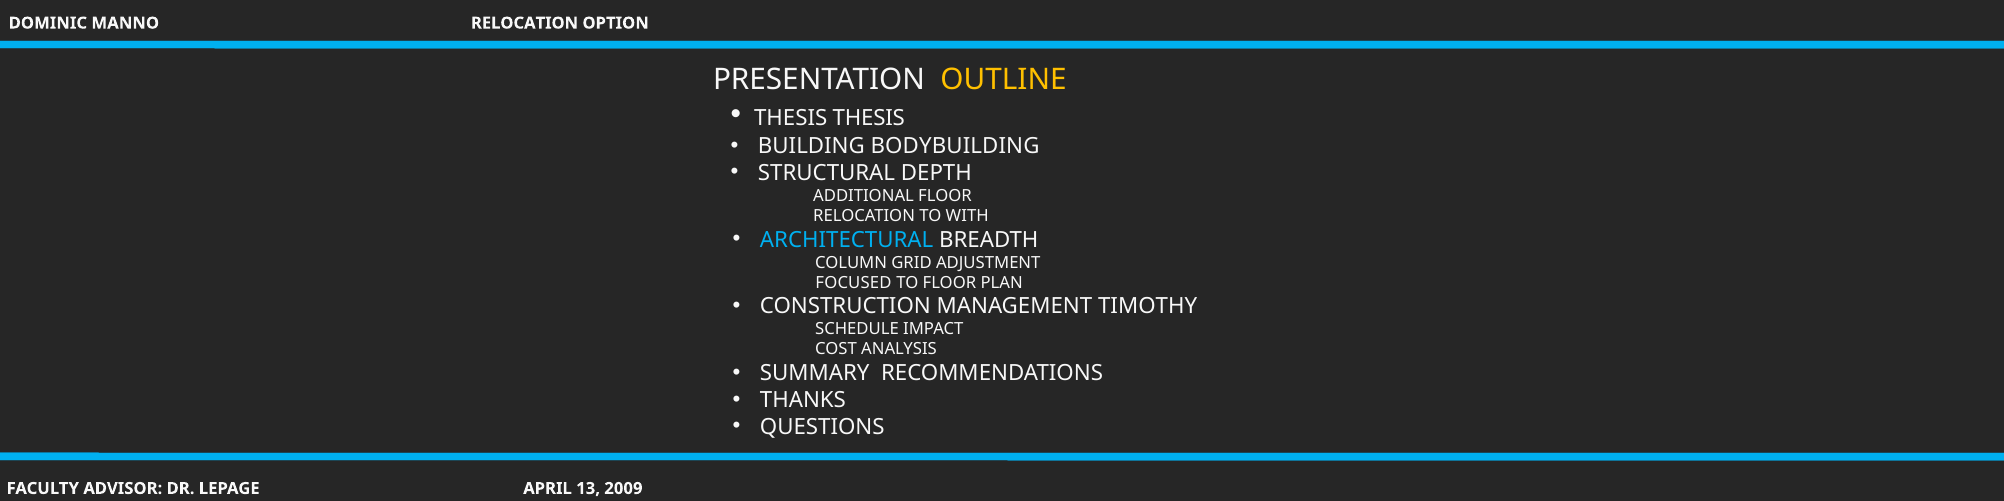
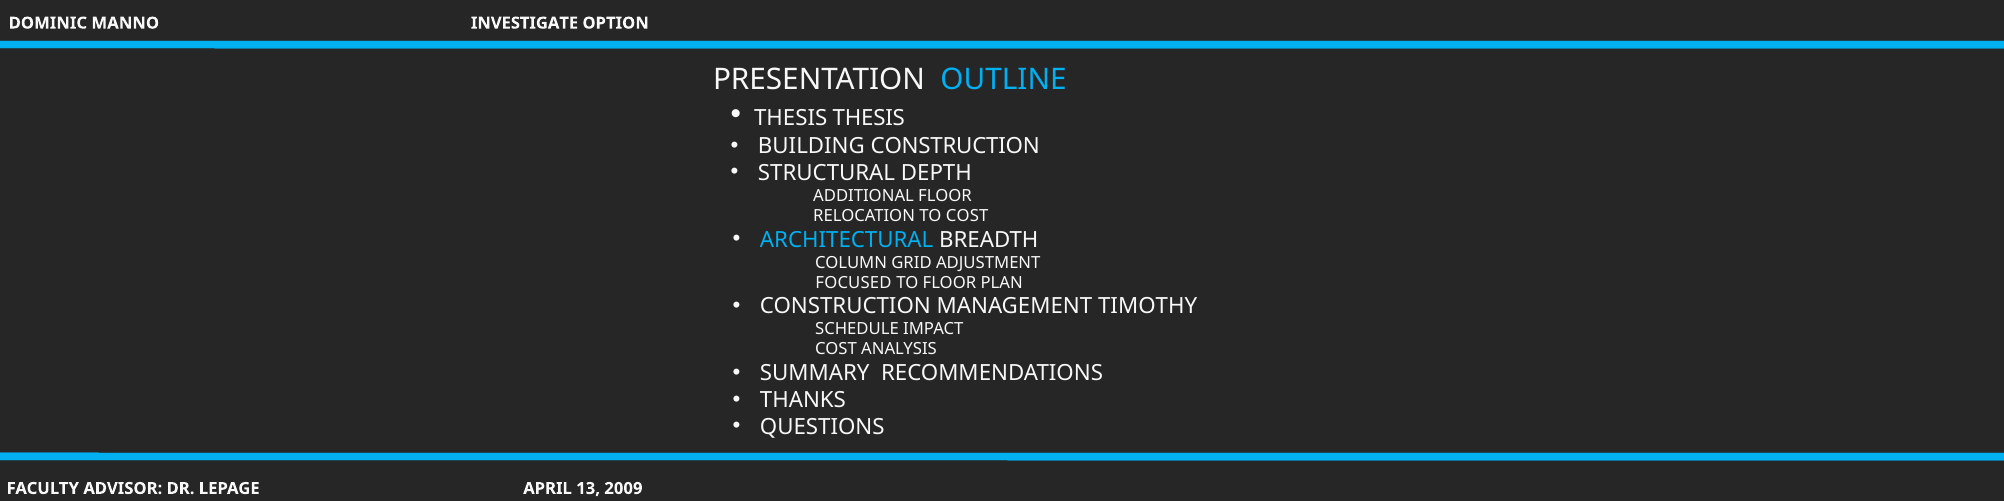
RELOCATION: RELOCATION -> INVESTIGATE (525, 23)
OUTLINE colour: yellow -> light blue (1004, 80)
BUILDING BODYBUILDING: BODYBUILDING -> CONSTRUCTION (955, 146)
TO WITH: WITH -> COST (967, 216)
